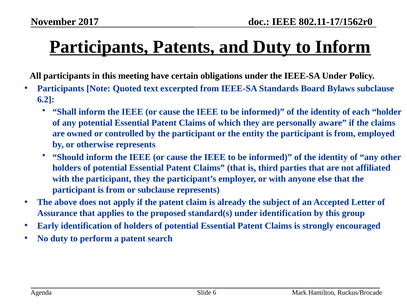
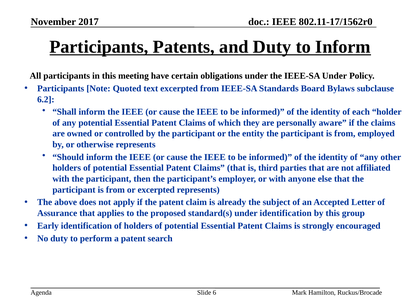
participant they: they -> then (142, 179)
or subclause: subclause -> excerpted (156, 190)
